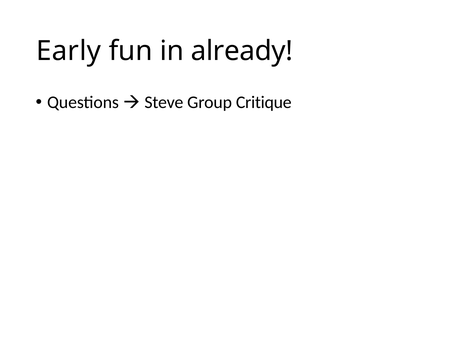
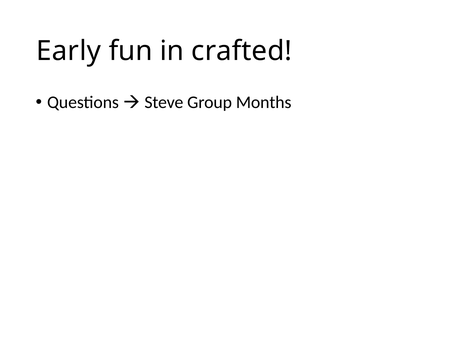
already: already -> crafted (242, 51)
Critique: Critique -> Months (264, 102)
